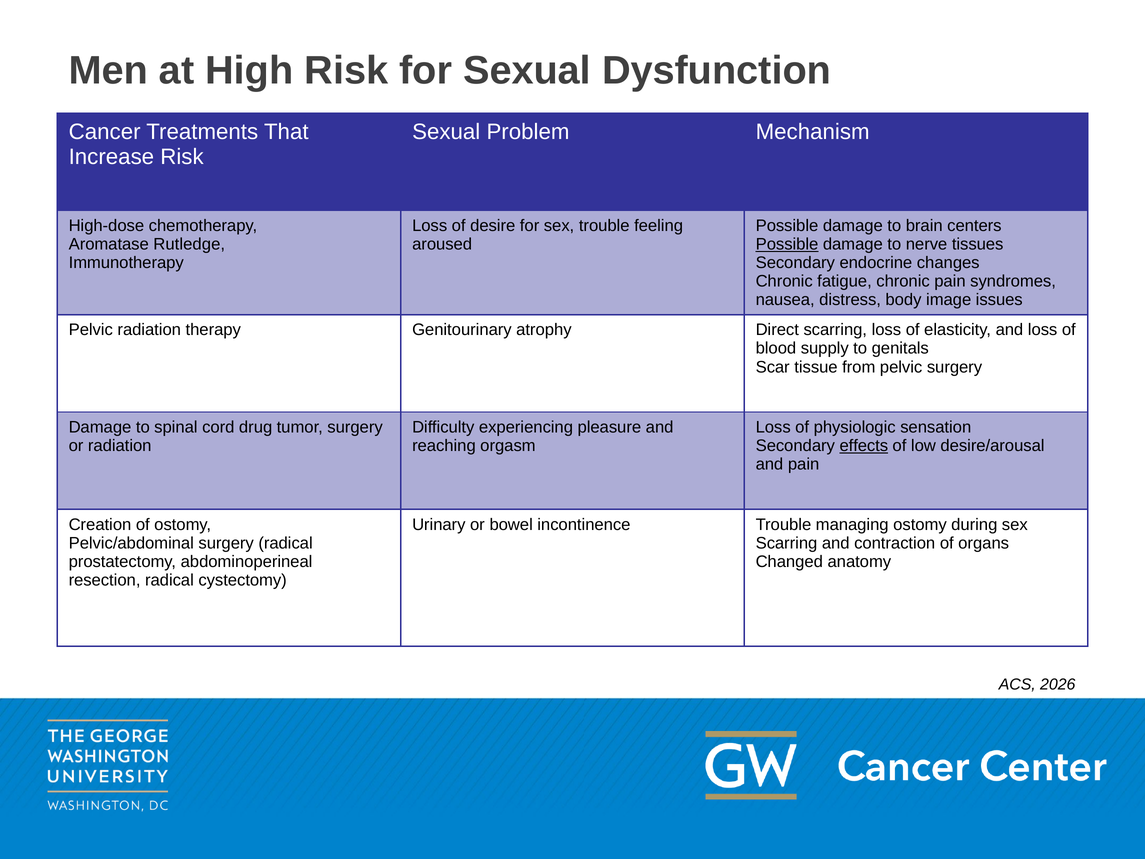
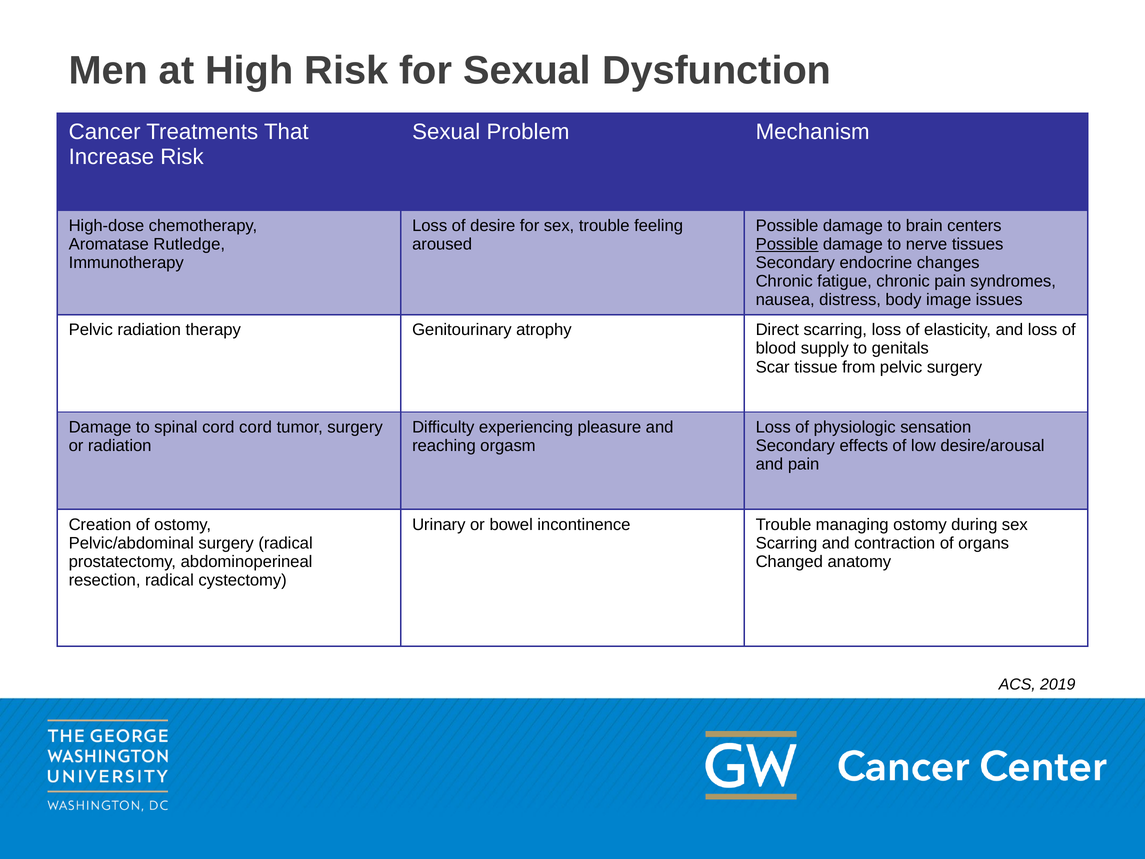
cord drug: drug -> cord (256, 427)
effects underline: present -> none (864, 446)
2026: 2026 -> 2019 (1058, 684)
